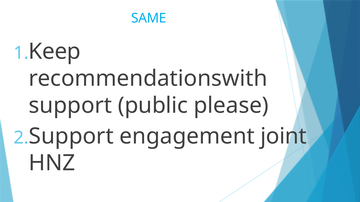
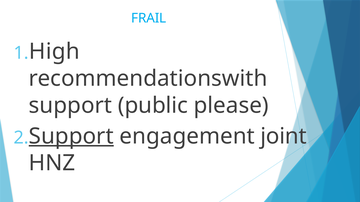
SAME: SAME -> FRAIL (149, 18)
Keep: Keep -> High (54, 52)
Support underline: none -> present (71, 136)
